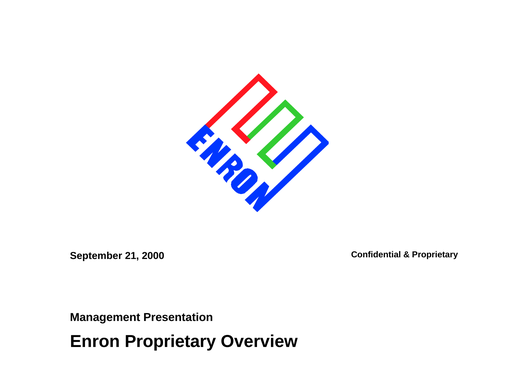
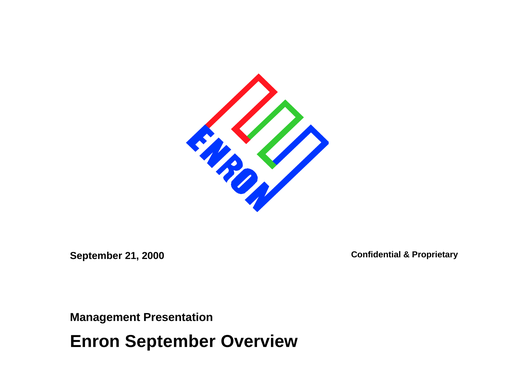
Enron Proprietary: Proprietary -> September (170, 342)
